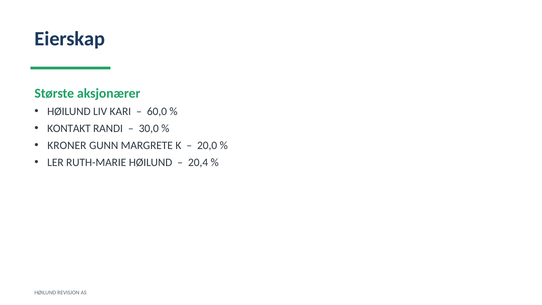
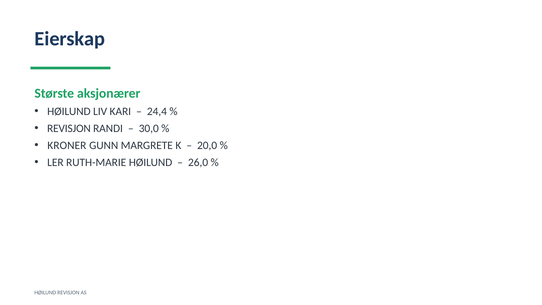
60,0: 60,0 -> 24,4 (157, 111)
KONTAKT: KONTAKT -> REVISJON (69, 128)
20,4: 20,4 -> 26,0 (198, 162)
